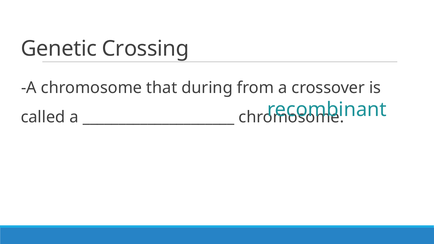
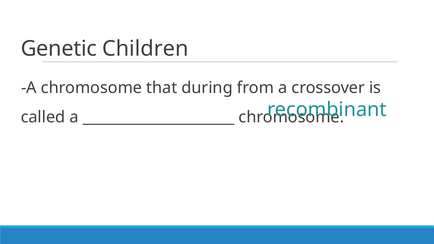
Crossing: Crossing -> Children (145, 49)
